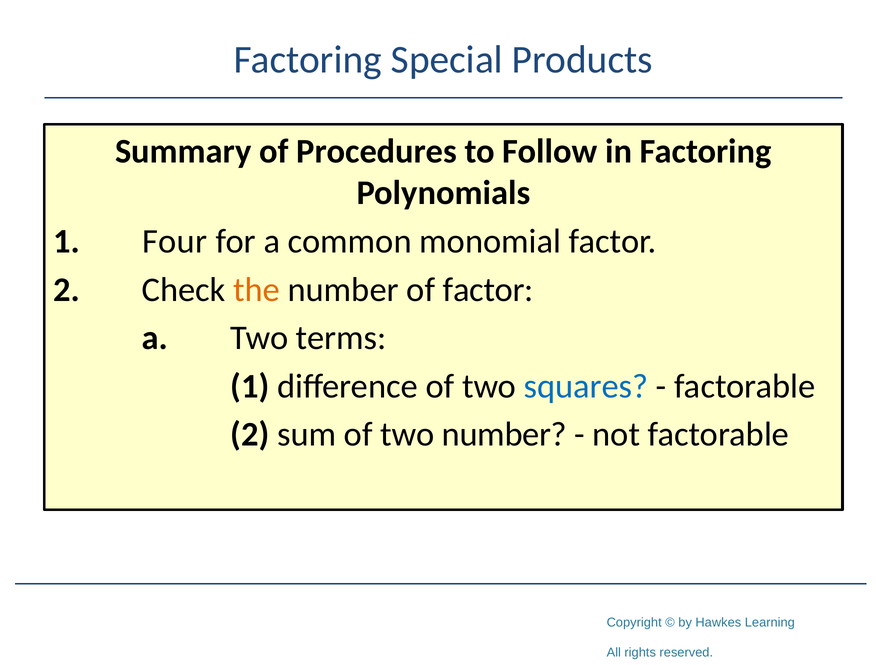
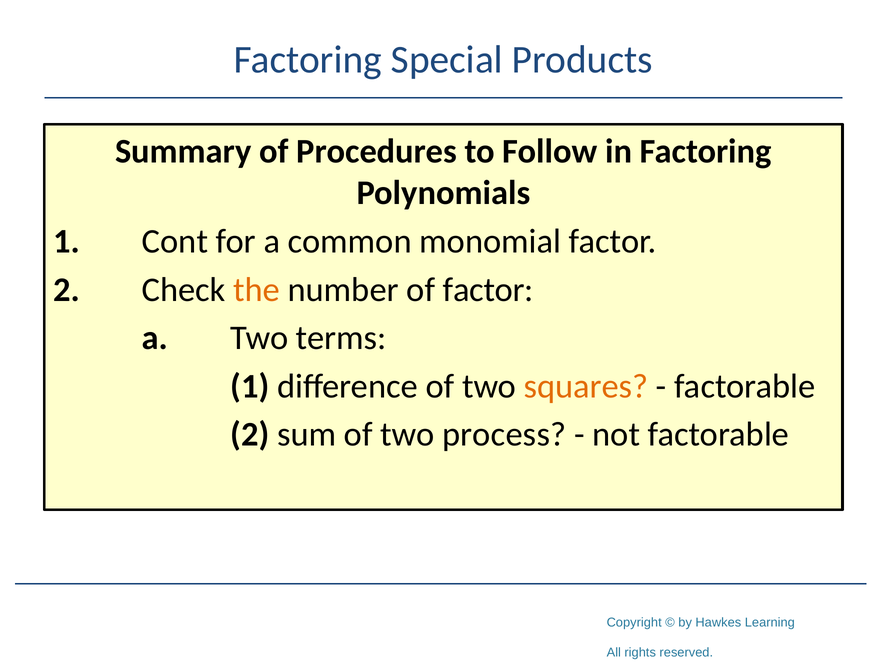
Four: Four -> Cont (175, 241)
squares colour: blue -> orange (586, 386)
two number: number -> process (504, 435)
